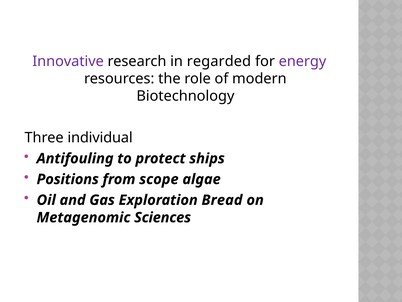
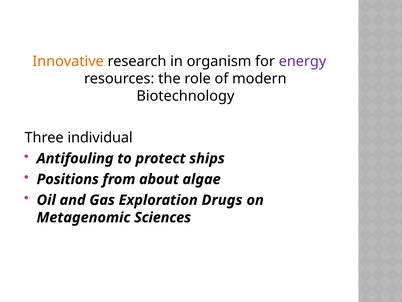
Innovative colour: purple -> orange (68, 61)
regarded: regarded -> organism (219, 61)
scope: scope -> about (159, 179)
Bread: Bread -> Drugs (222, 200)
